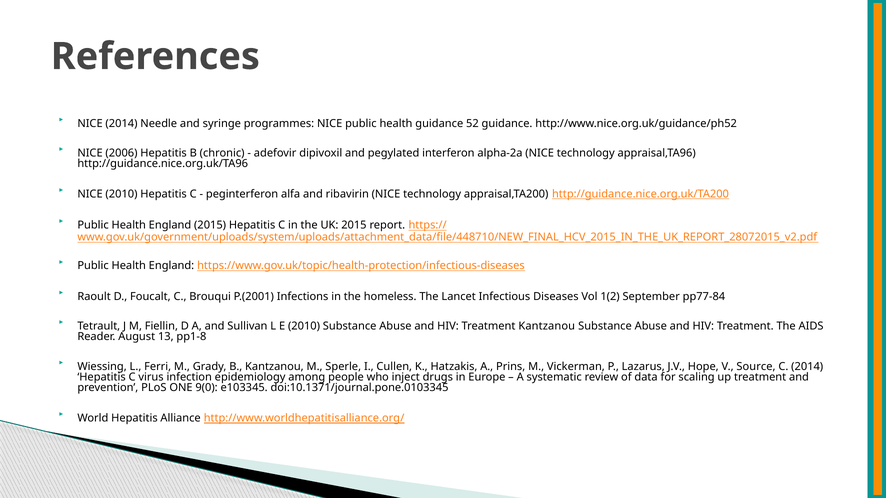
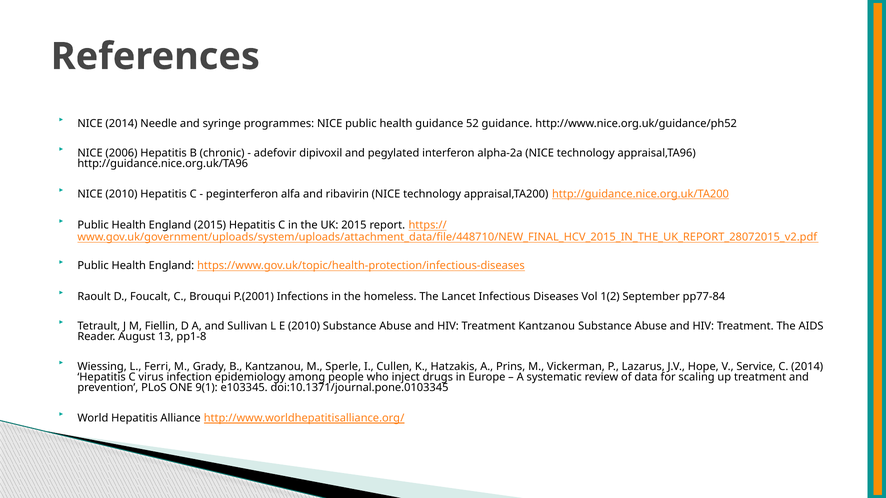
Source: Source -> Service (756, 367)
9(0: 9(0 -> 9(1 (207, 388)
